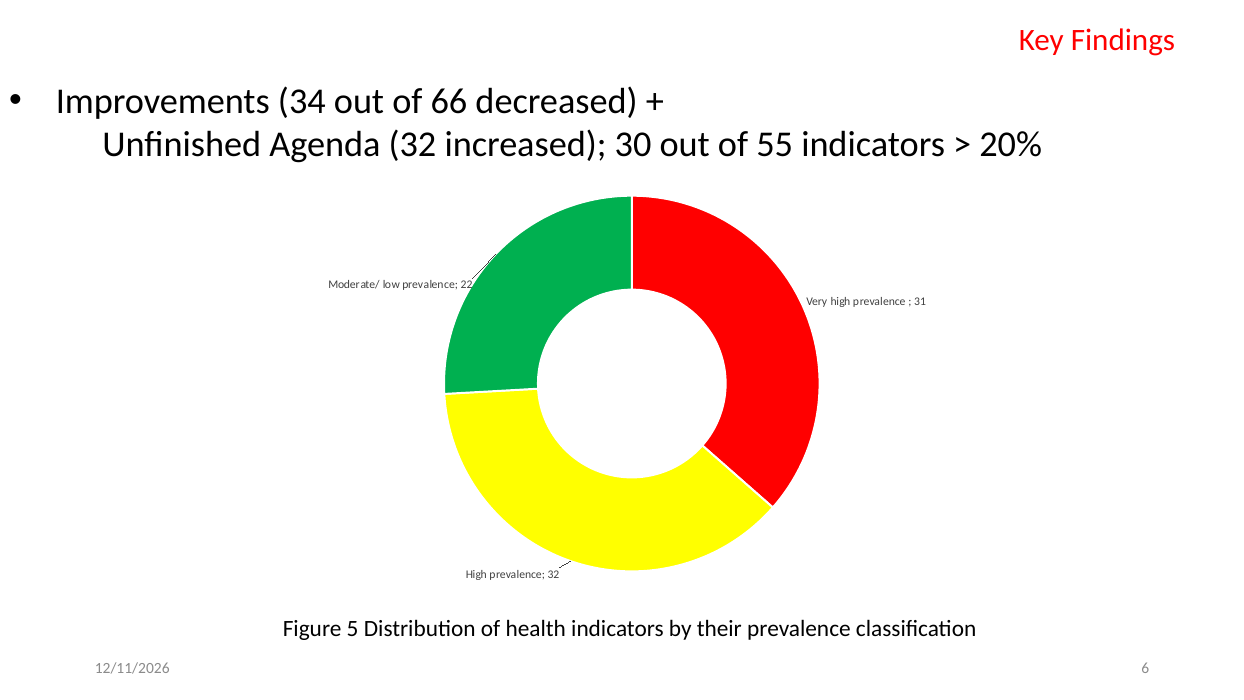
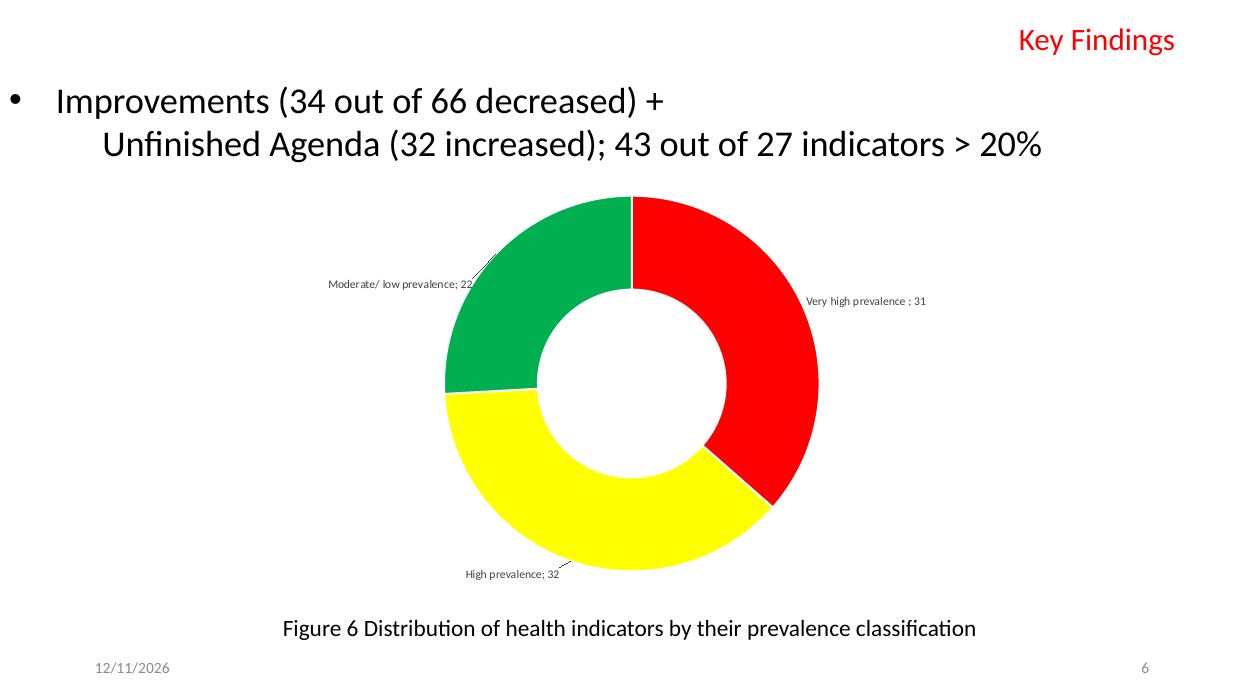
30: 30 -> 43 (633, 145)
55: 55 -> 27 (775, 145)
Figure 5: 5 -> 6 (353, 629)
